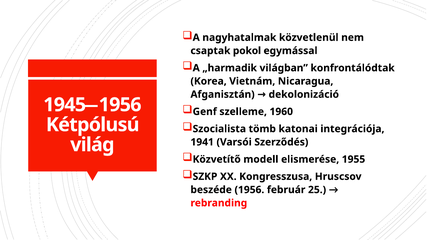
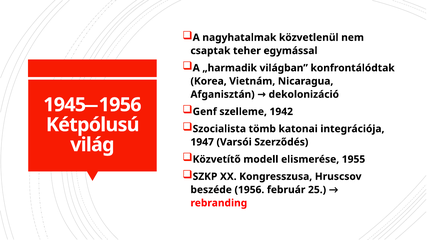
pokol: pokol -> teher (247, 51)
1960: 1960 -> 1942 (281, 112)
1941: 1941 -> 1947 (202, 142)
